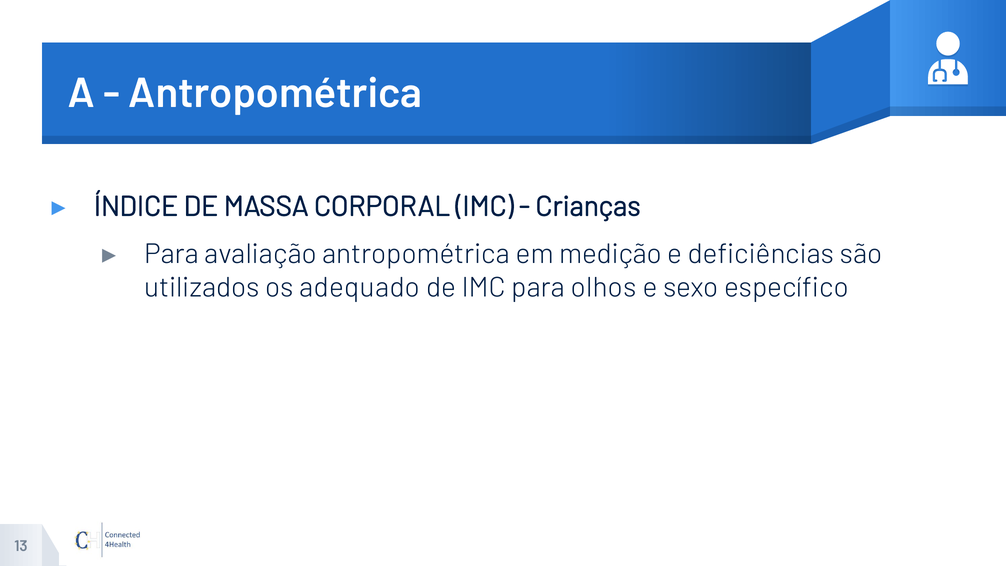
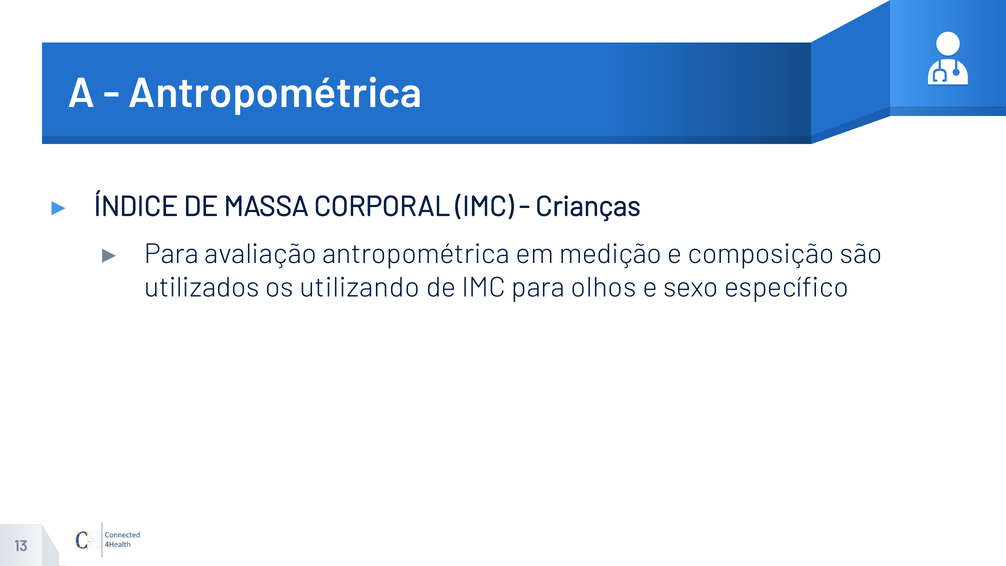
deficiências: deficiências -> composição (761, 254)
adequado: adequado -> utilizando (360, 287)
